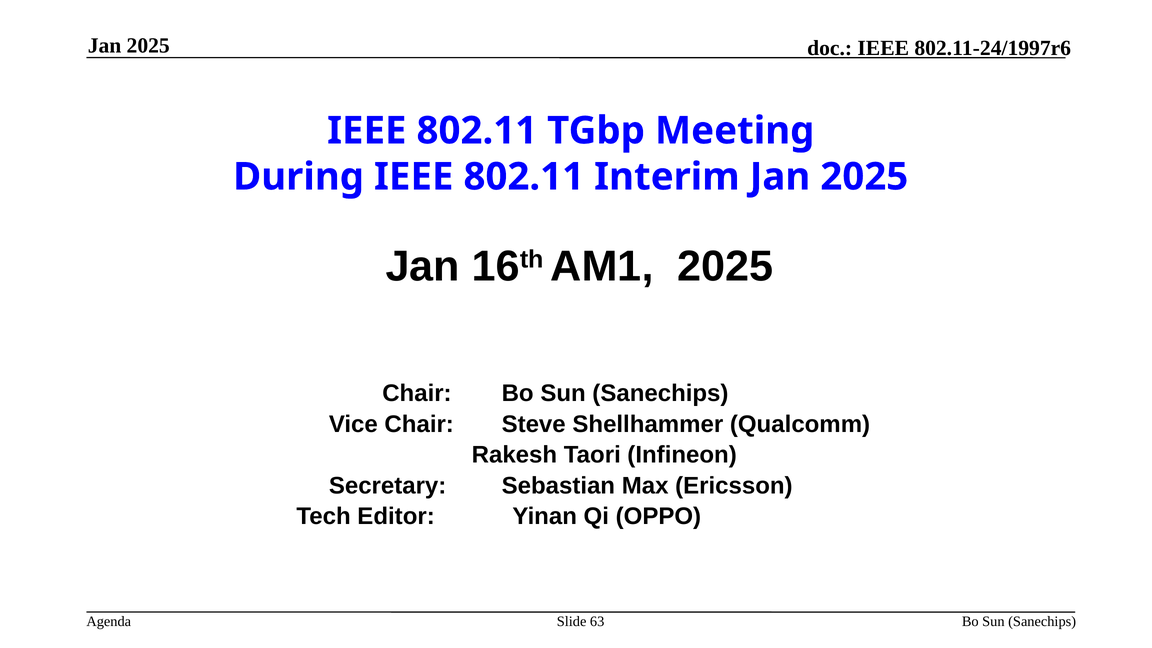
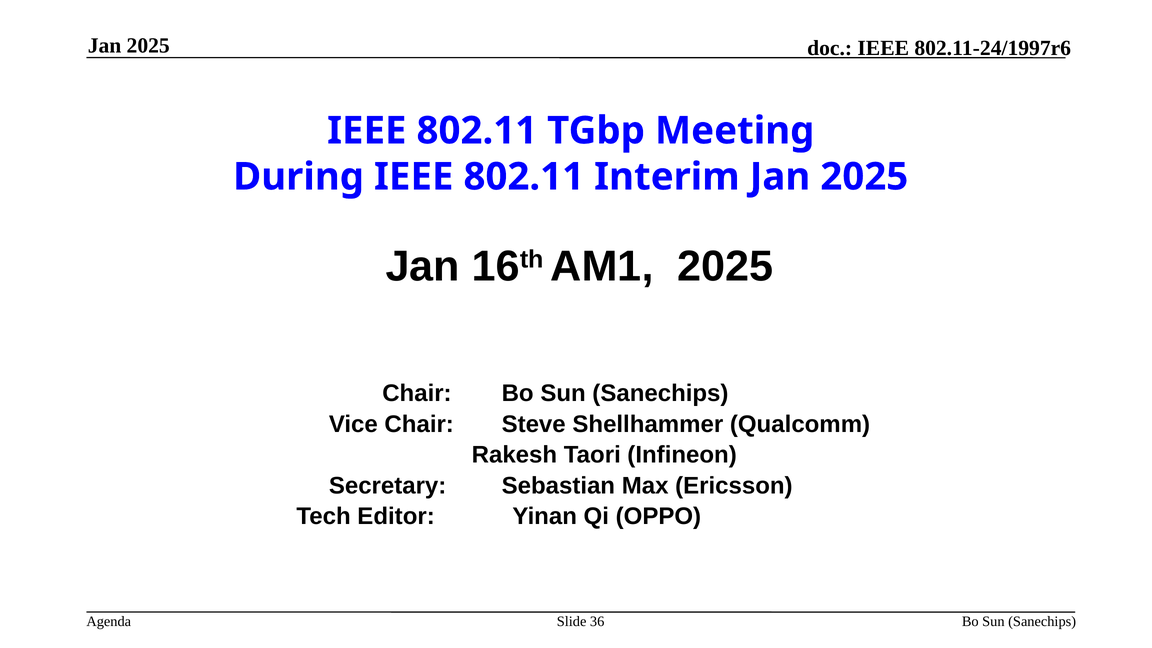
63: 63 -> 36 (597, 621)
